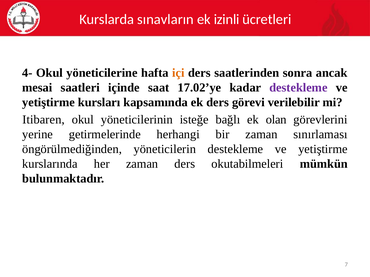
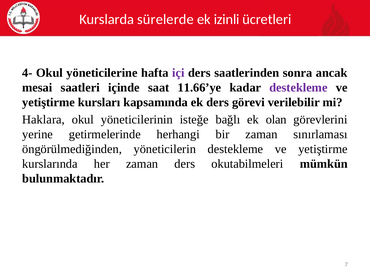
sınavların: sınavların -> sürelerde (165, 19)
içi colour: orange -> purple (178, 73)
17.02’ye: 17.02’ye -> 11.66’ye (199, 88)
Itibaren: Itibaren -> Haklara (44, 120)
